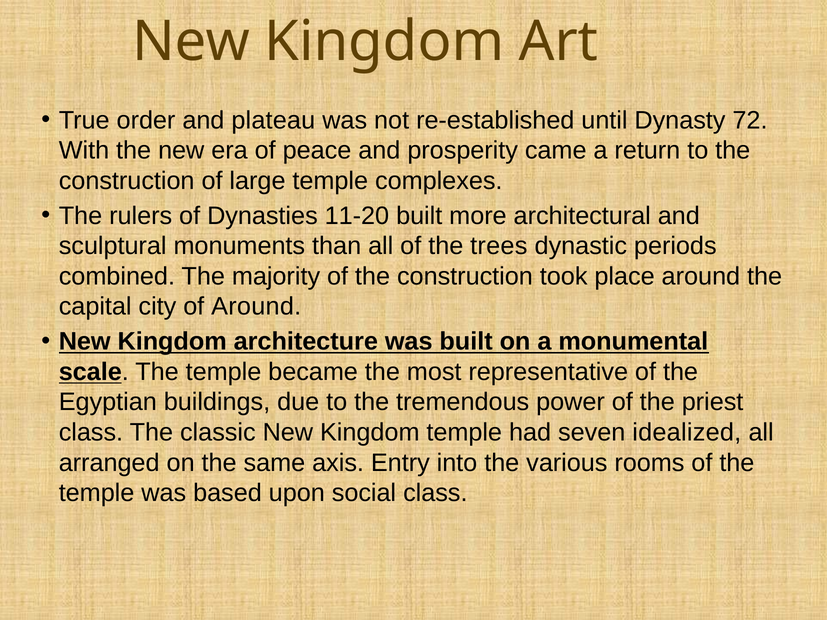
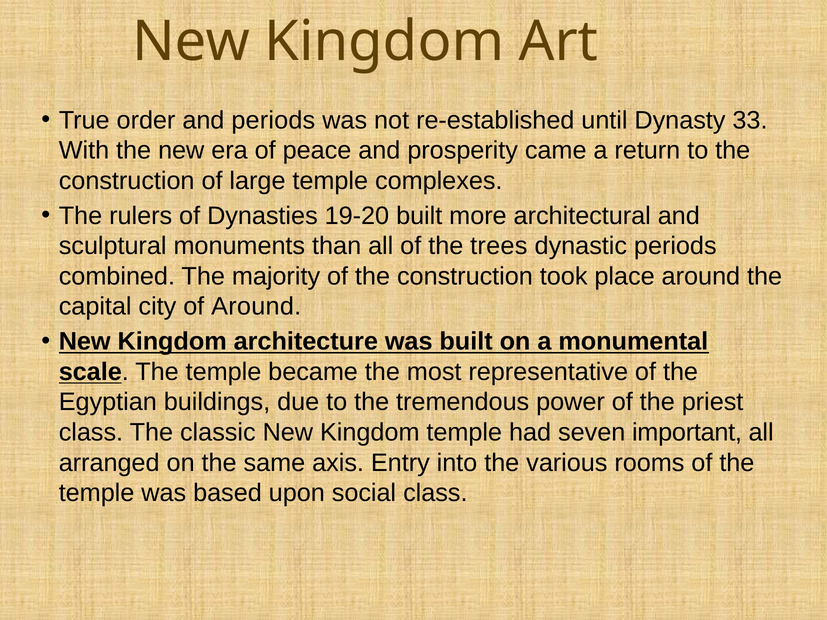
and plateau: plateau -> periods (273, 120)
72: 72 -> 33 (750, 120)
11-20: 11-20 -> 19-20 (357, 216)
idealized: idealized -> important (687, 433)
